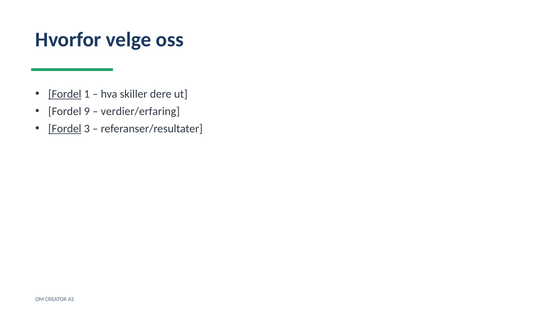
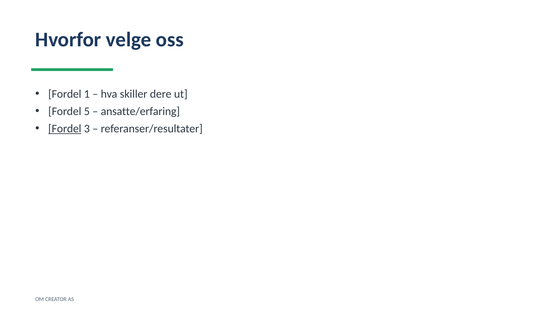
Fordel underline: present -> none (65, 94)
9: 9 -> 5 (87, 111)
verdier/erfaring: verdier/erfaring -> ansatte/erfaring (140, 111)
